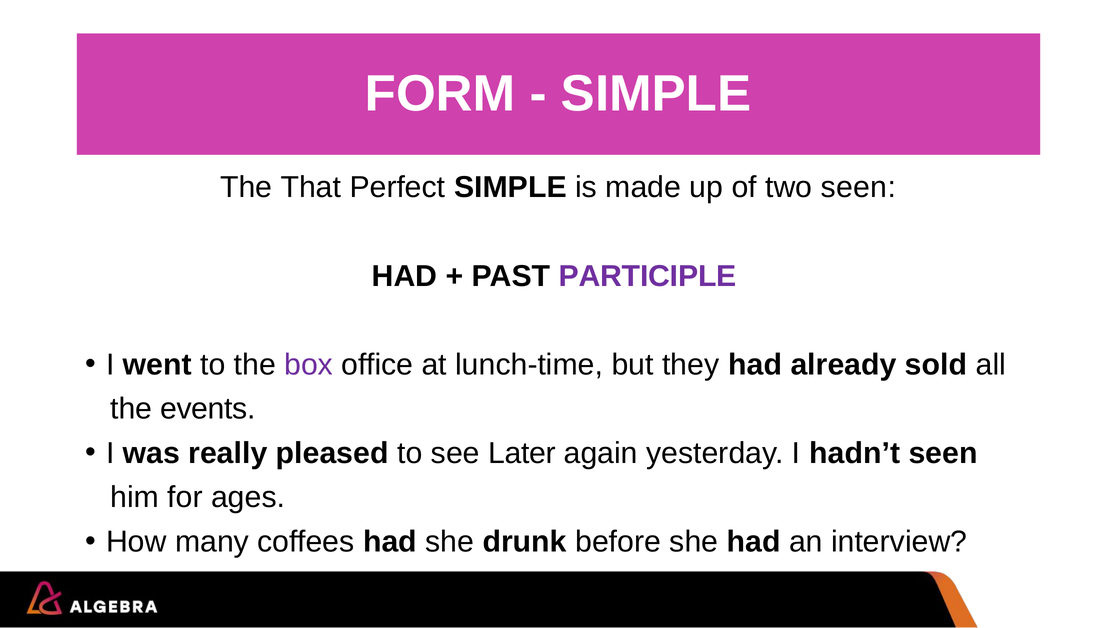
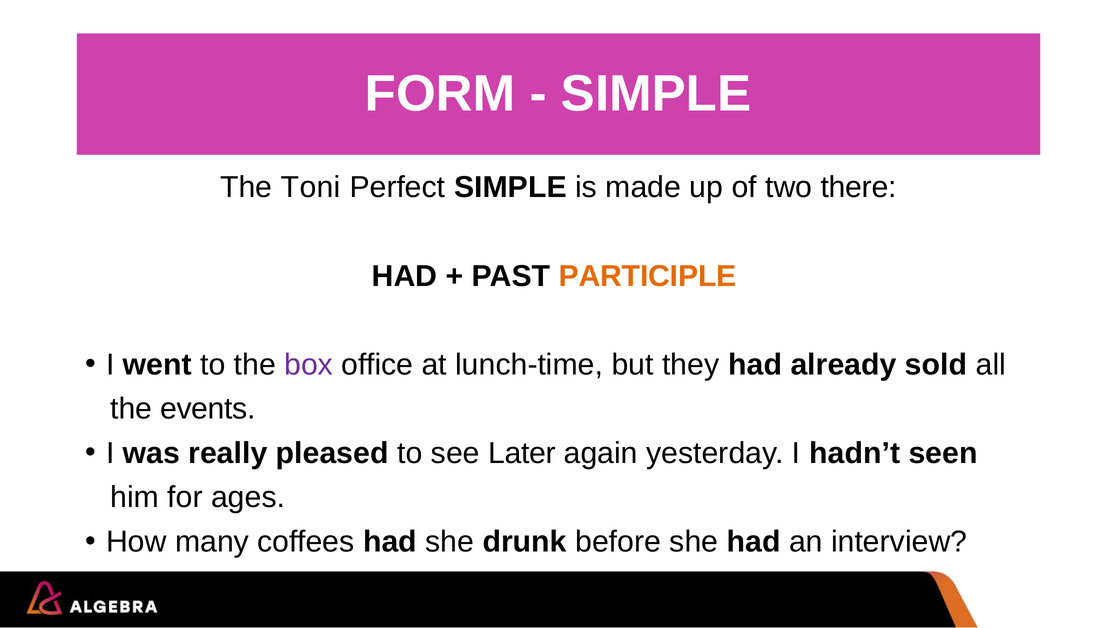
That: That -> Toni (311, 188)
two seen: seen -> there (859, 188)
PARTICIPLE colour: purple -> orange (648, 276)
